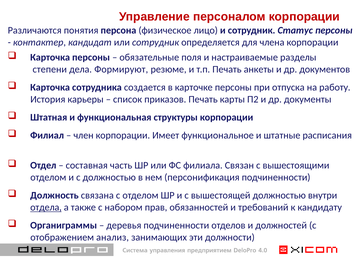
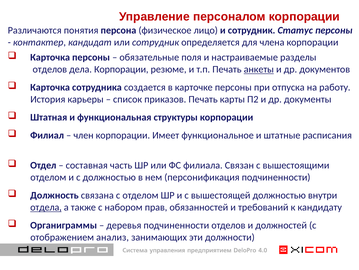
степени: степени -> отделов (50, 69)
дела Формируют: Формируют -> Корпорации (121, 69)
анкеты underline: none -> present (259, 69)
